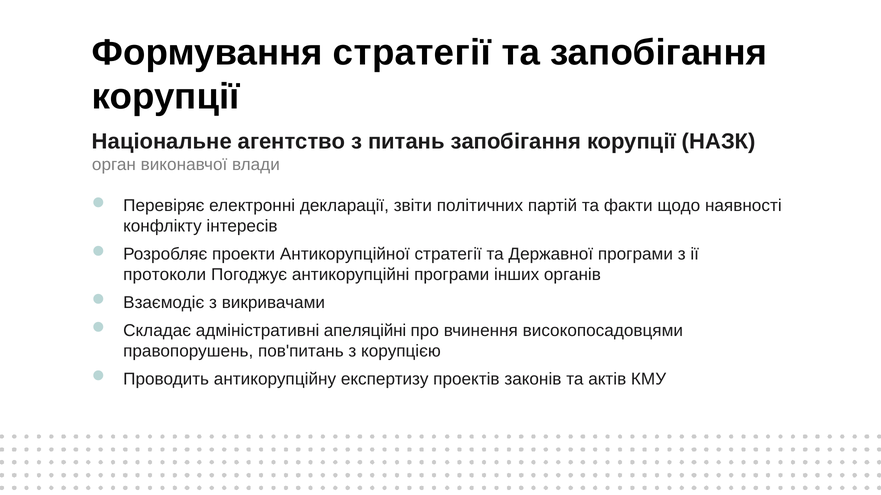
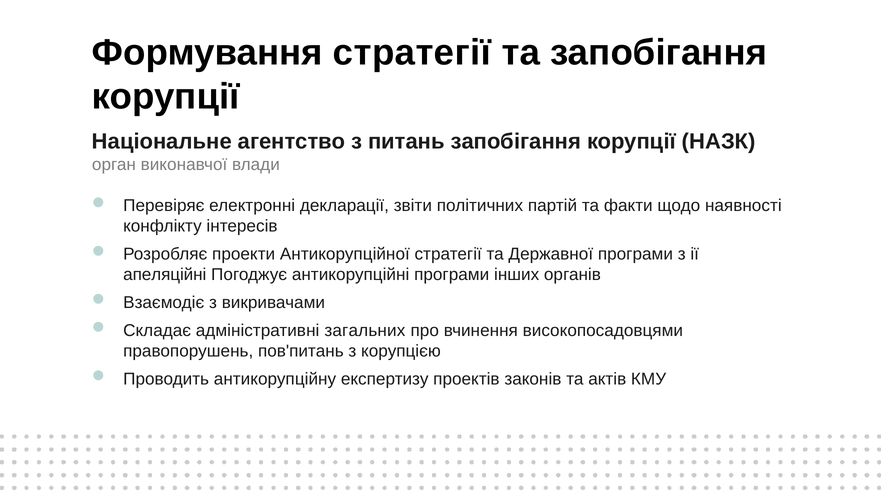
протоколи: протоколи -> апеляційні (165, 275)
апеляційні: апеляційні -> загальних (365, 331)
